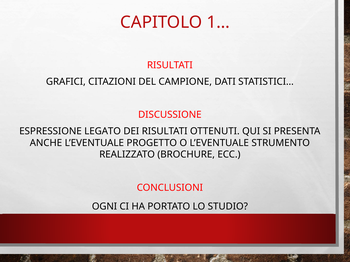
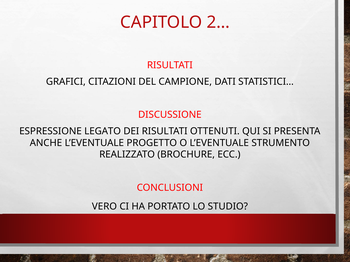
1…: 1… -> 2… (218, 22)
OGNI: OGNI -> VERO (104, 207)
